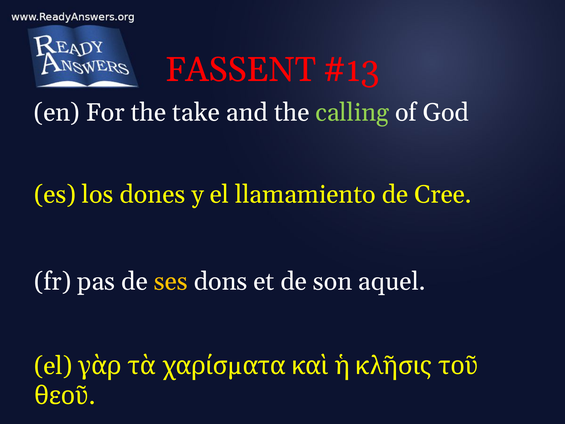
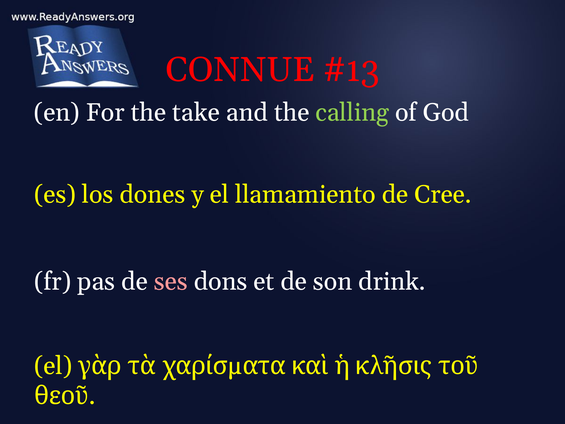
FASSENT: FASSENT -> CONNUE (240, 70)
ses colour: yellow -> pink (171, 282)
aquel: aquel -> drink (392, 282)
